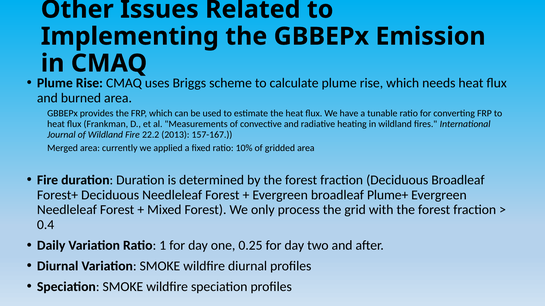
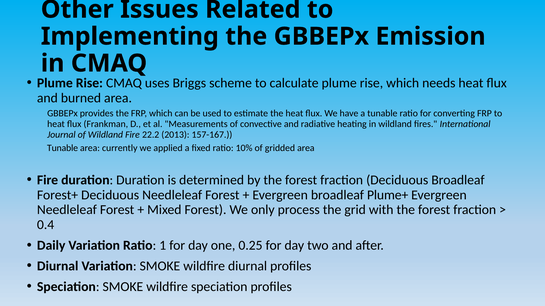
Merged: Merged -> Tunable (63, 148)
